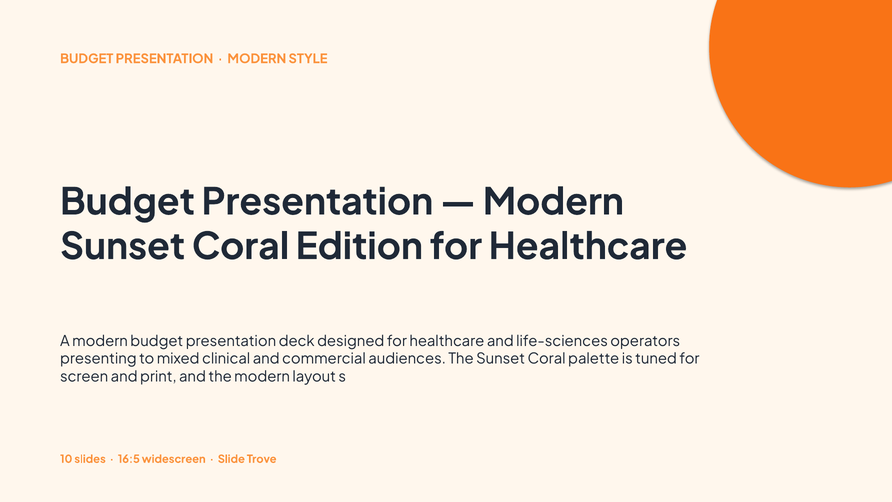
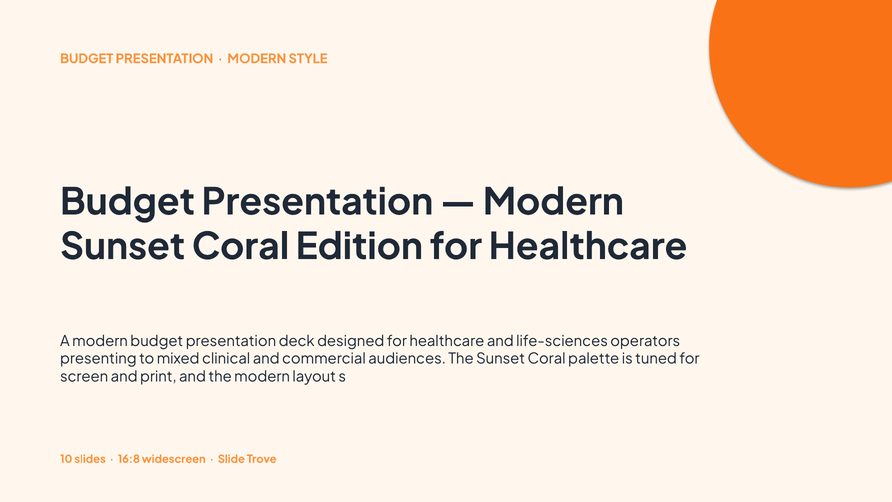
16:5: 16:5 -> 16:8 (129, 459)
